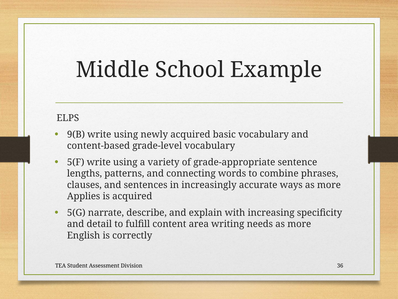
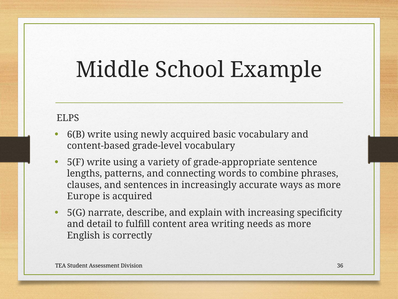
9(B: 9(B -> 6(B (76, 134)
Applies: Applies -> Europe (84, 196)
